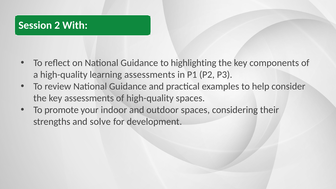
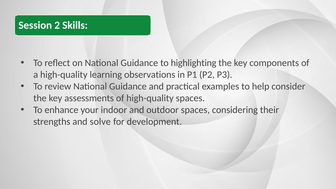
With: With -> Skills (75, 25)
learning assessments: assessments -> observations (150, 75)
promote: promote -> enhance (61, 110)
